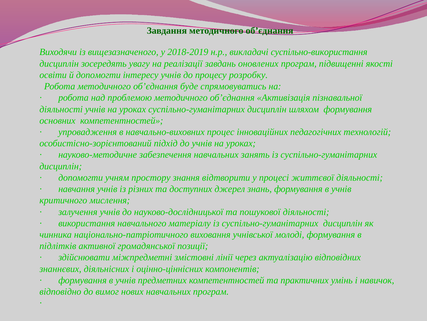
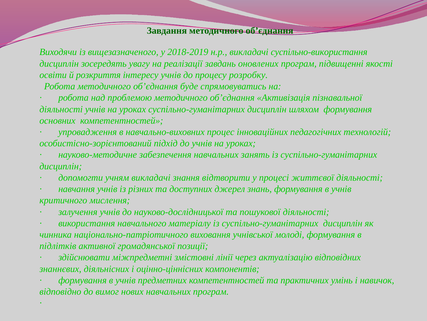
й допомогти: допомогти -> розкриття (98, 75)
учням простору: простору -> викладачі (151, 177)
